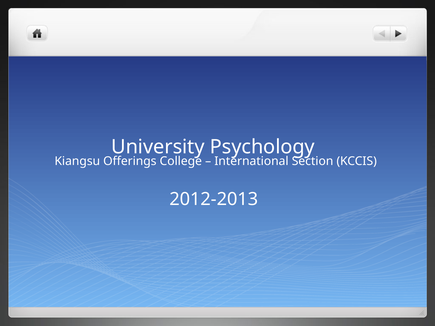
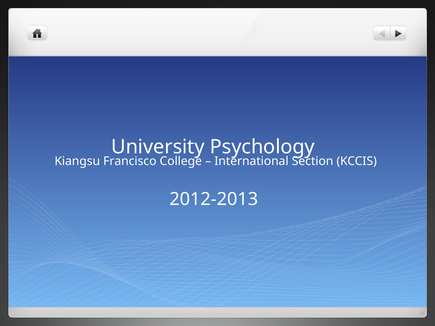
Offerings: Offerings -> Francisco (130, 161)
